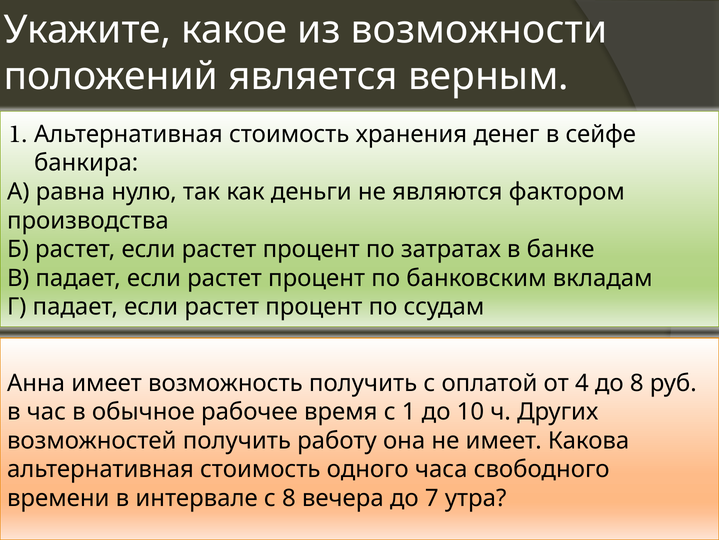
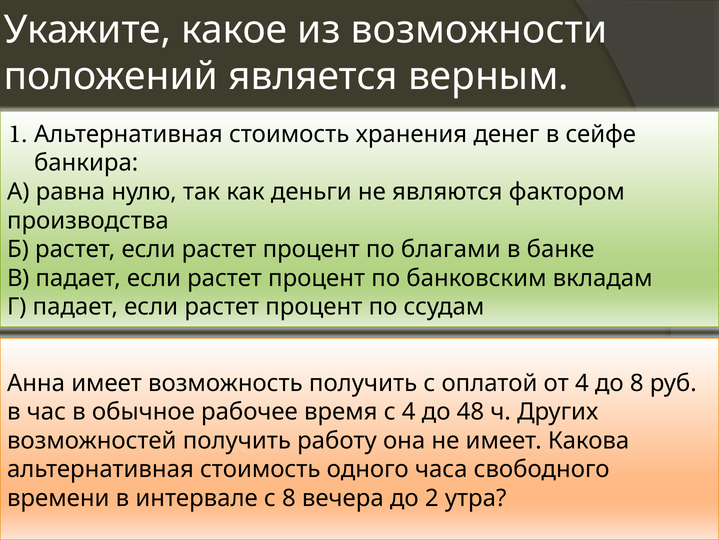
затратах: затратах -> благами (451, 249)
с 1: 1 -> 4 (409, 411)
10: 10 -> 48 (470, 411)
7: 7 -> 2 (432, 498)
